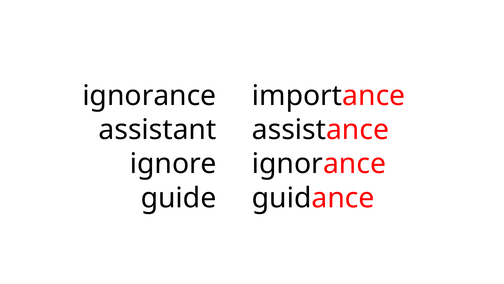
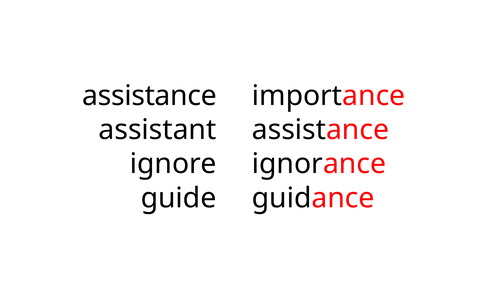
ignorance: ignorance -> assistance (149, 96)
